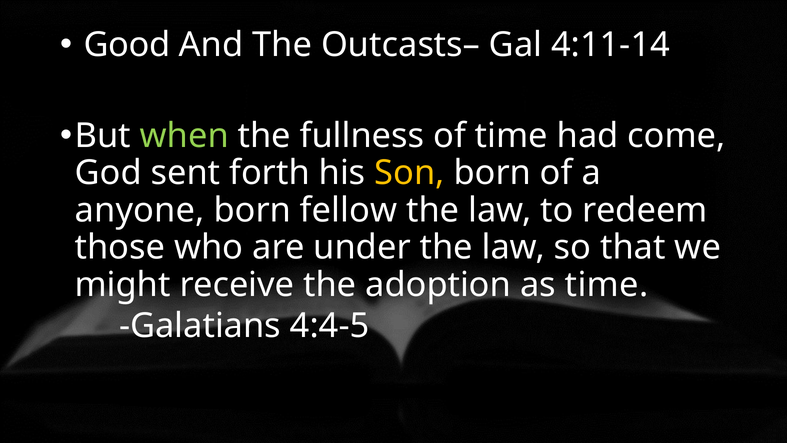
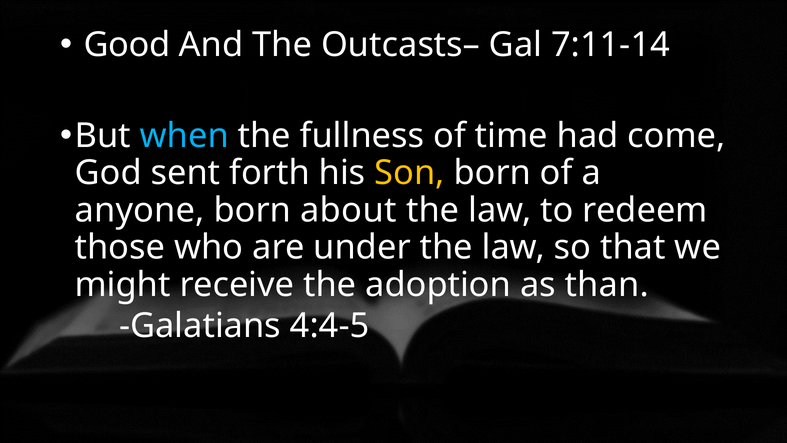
4:11-14: 4:11-14 -> 7:11-14 (611, 45)
when colour: light green -> light blue (184, 136)
fellow: fellow -> about (348, 210)
as time: time -> than (607, 284)
